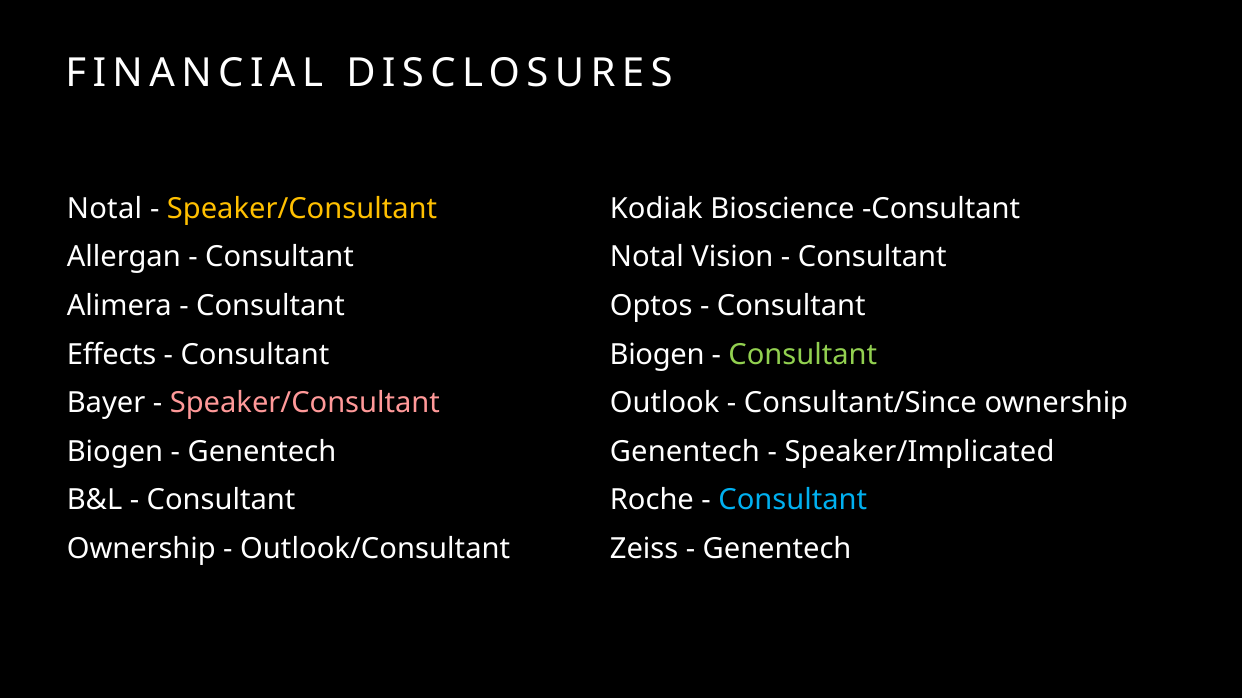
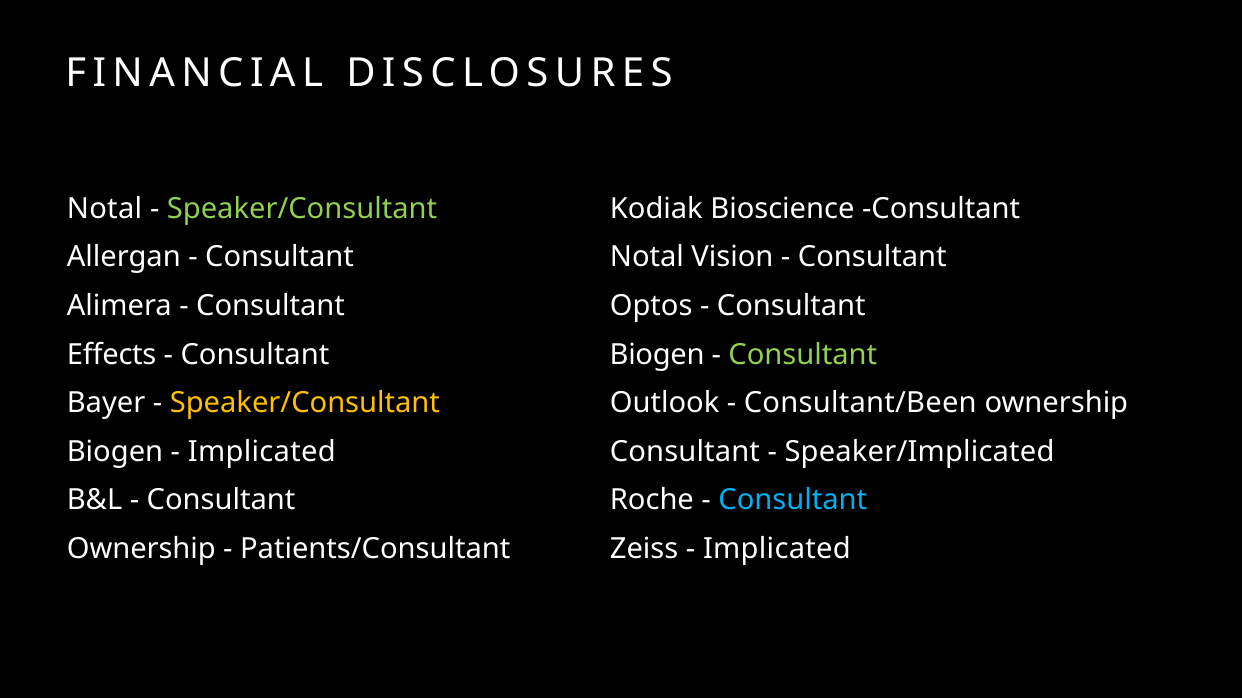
Speaker/Consultant colour: yellow -> light green (302, 209)
Speaker/Consultant colour: pink -> yellow (305, 403)
Consultant/Since: Consultant/Since -> Consultant/Been (860, 403)
Genentech: Genentech -> Implicated (262, 452)
Genentech: Genentech -> Consultant (685, 452)
Outlook/Consultant: Outlook/Consultant -> Patients/Consultant (375, 549)
Genentech: Genentech -> Implicated (777, 549)
